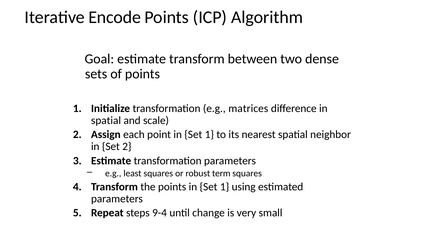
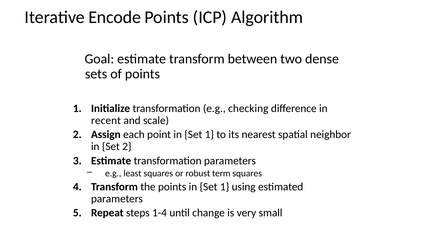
matrices: matrices -> checking (248, 109)
spatial: spatial -> recent (106, 121)
9-4: 9-4 -> 1-4 (160, 213)
